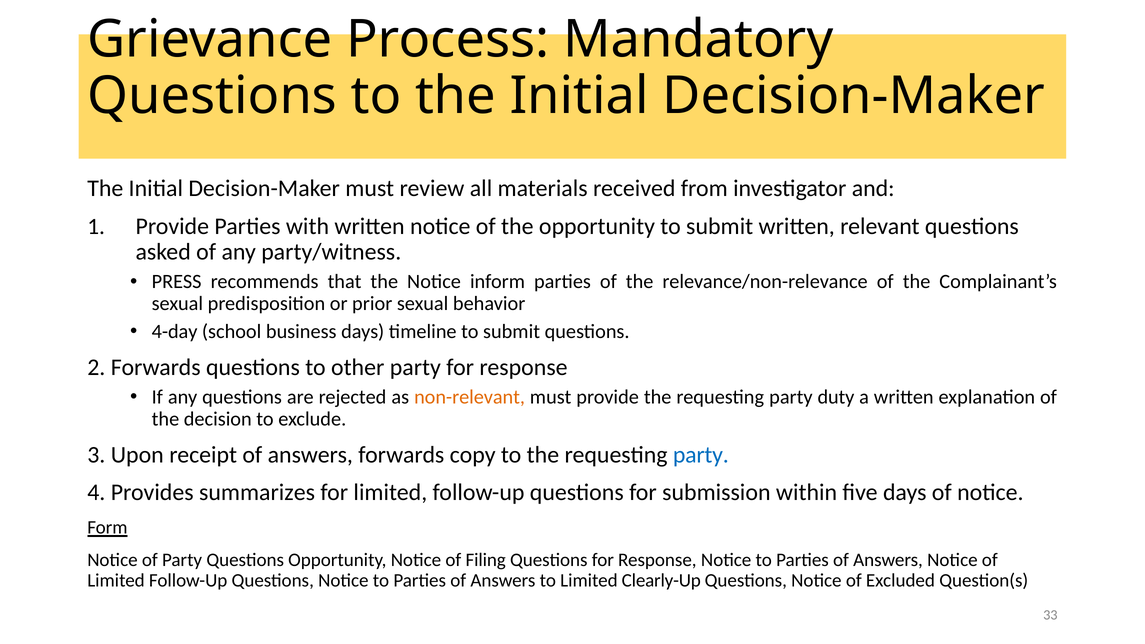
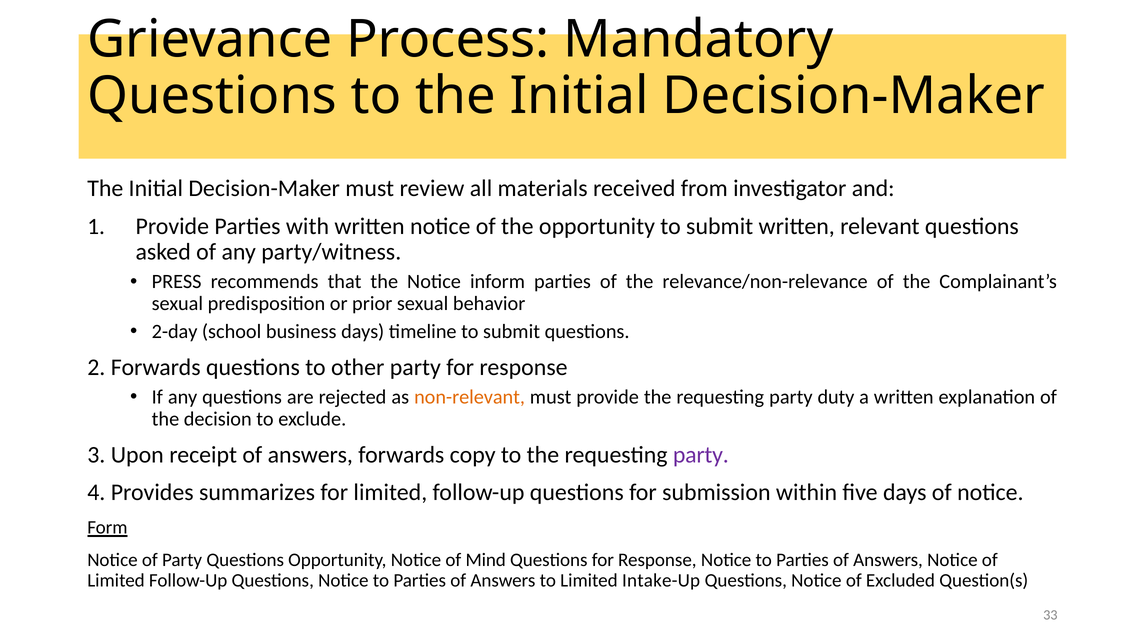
4-day: 4-day -> 2-day (175, 331)
party colour: blue -> purple (701, 455)
Filing: Filing -> Mind (486, 560)
Clearly-Up: Clearly-Up -> Intake-Up (661, 581)
